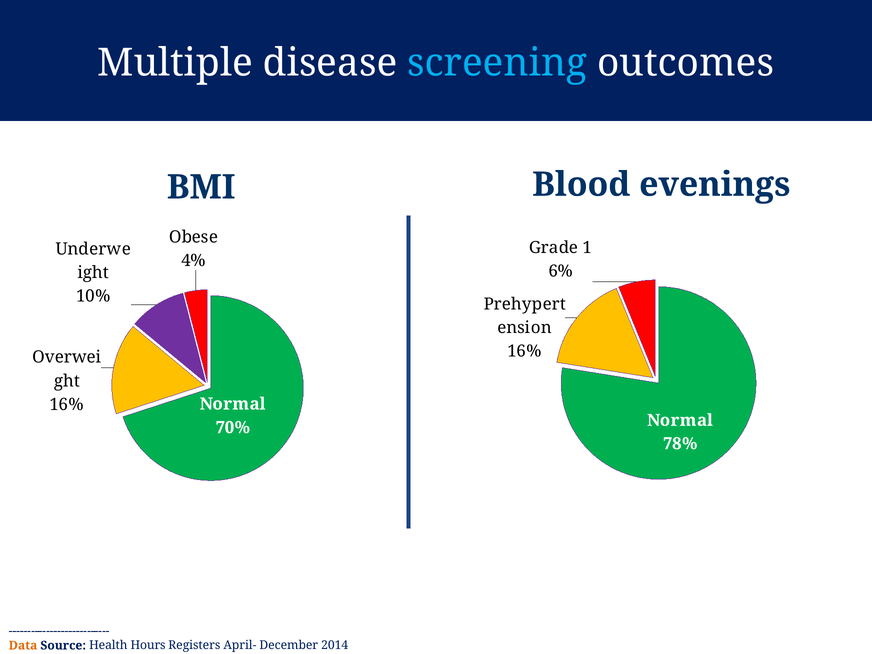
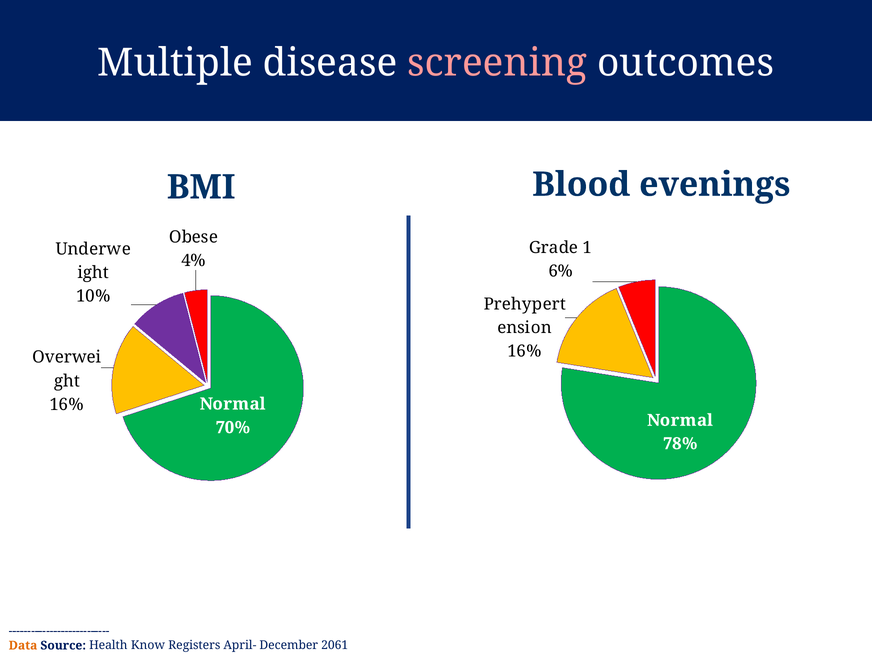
screening colour: light blue -> pink (497, 63)
Hours: Hours -> Know (148, 645)
2014: 2014 -> 2061 (335, 645)
